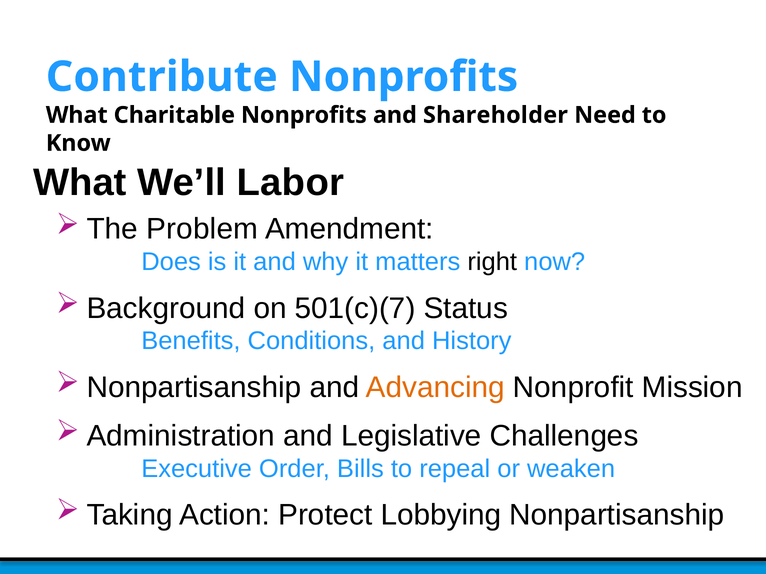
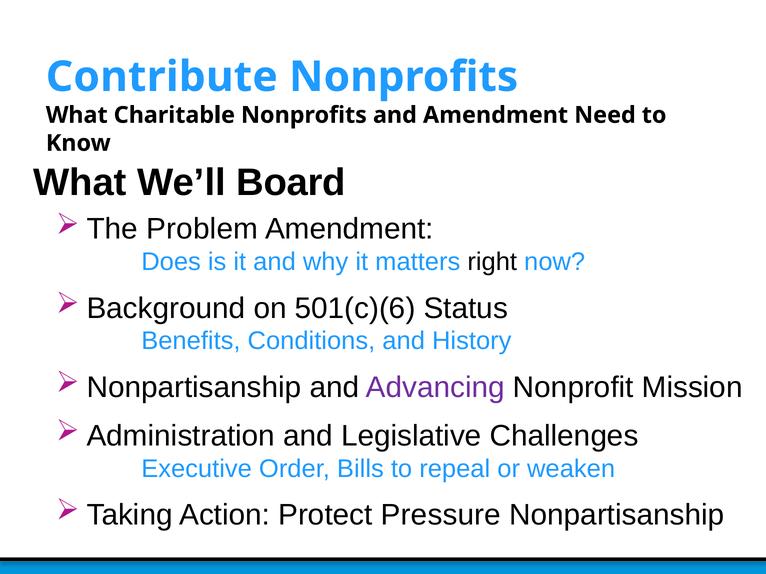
and Shareholder: Shareholder -> Amendment (496, 115)
Labor: Labor -> Board (291, 183)
501(c)(7: 501(c)(7 -> 501(c)(6 (355, 308)
Advancing colour: orange -> purple (435, 388)
Lobbying: Lobbying -> Pressure (441, 515)
